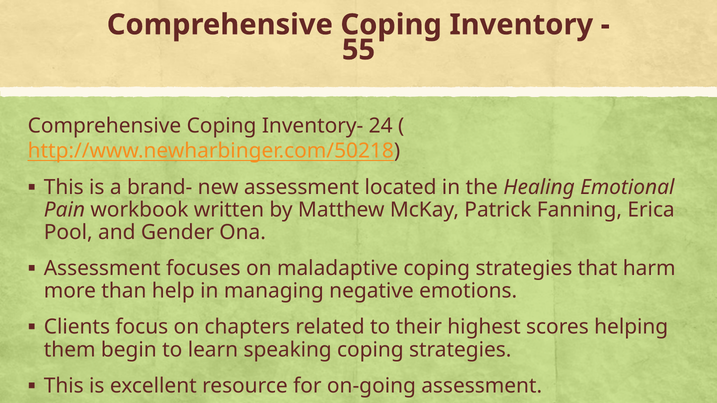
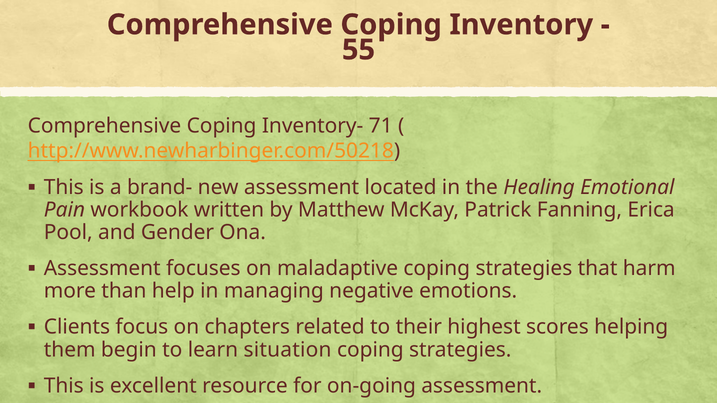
24: 24 -> 71 (381, 126)
speaking: speaking -> situation (288, 350)
